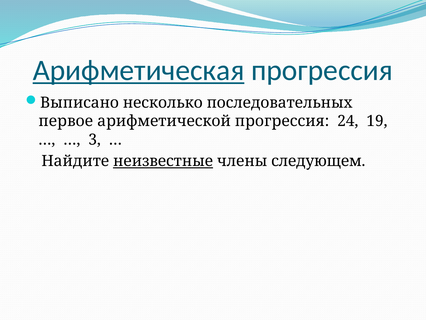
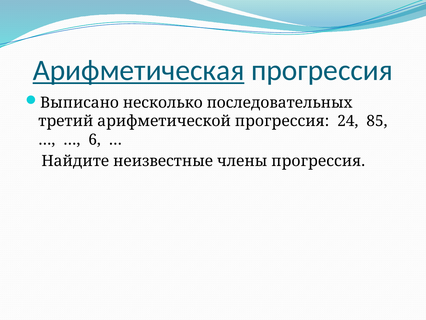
первое: первое -> третий (66, 121)
19: 19 -> 85 (377, 121)
3: 3 -> 6 (95, 139)
неизвестные underline: present -> none (163, 161)
члены следующем: следующем -> прогрессия (318, 161)
